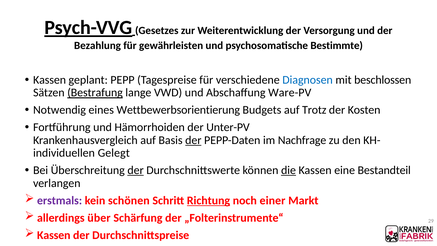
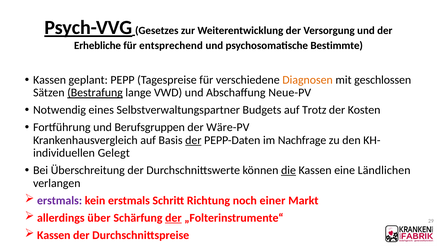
Bezahlung: Bezahlung -> Erhebliche (98, 46)
gewährleisten: gewährleisten -> entsprechend (171, 46)
Diagnosen colour: blue -> orange (308, 80)
beschlossen: beschlossen -> geschlossen (383, 80)
Ware-PV: Ware-PV -> Neue-PV (290, 93)
Wettbewerbsorientierung: Wettbewerbsorientierung -> Selbstverwaltungspartner (178, 110)
Hämorrhoiden: Hämorrhoiden -> Berufsgruppen (150, 127)
Unter-PV: Unter-PV -> Wäre-PV (228, 127)
der underline: present -> none (136, 170)
Bestandteil: Bestandteil -> Ländlichen (384, 170)
kein schönen: schönen -> erstmals (129, 200)
Richtung underline: present -> none (208, 200)
der underline: none -> present (173, 218)
